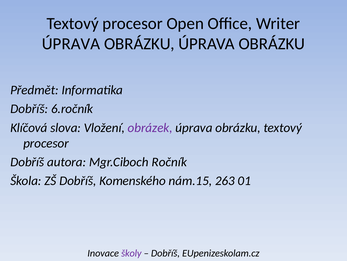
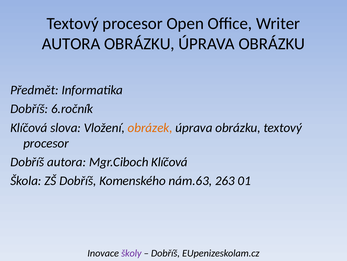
ÚPRAVA: ÚPRAVA -> AUTORA (71, 44)
obrázek colour: purple -> orange (150, 127)
Mgr.Ciboch Ročník: Ročník -> Klíčová (169, 162)
nám.15: nám.15 -> nám.63 (190, 180)
